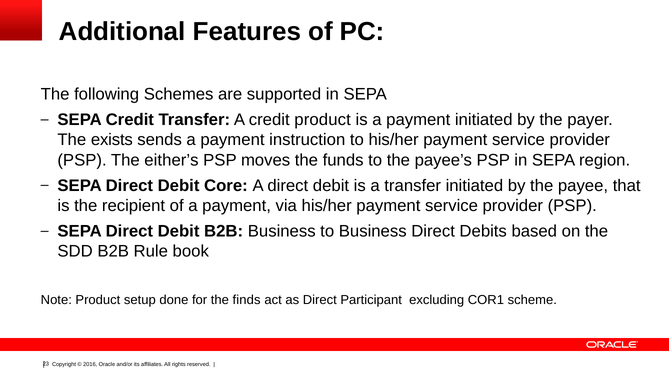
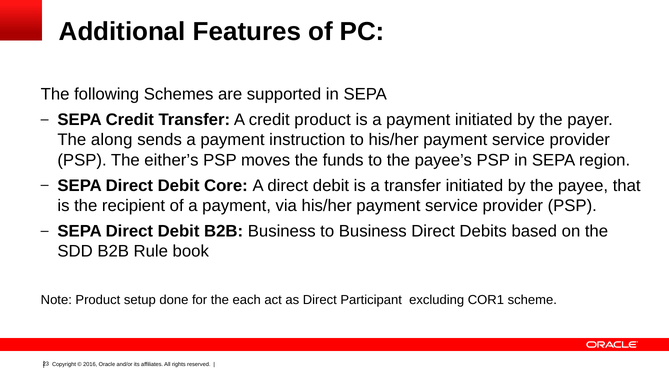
exists: exists -> along (112, 140)
finds: finds -> each (247, 300)
